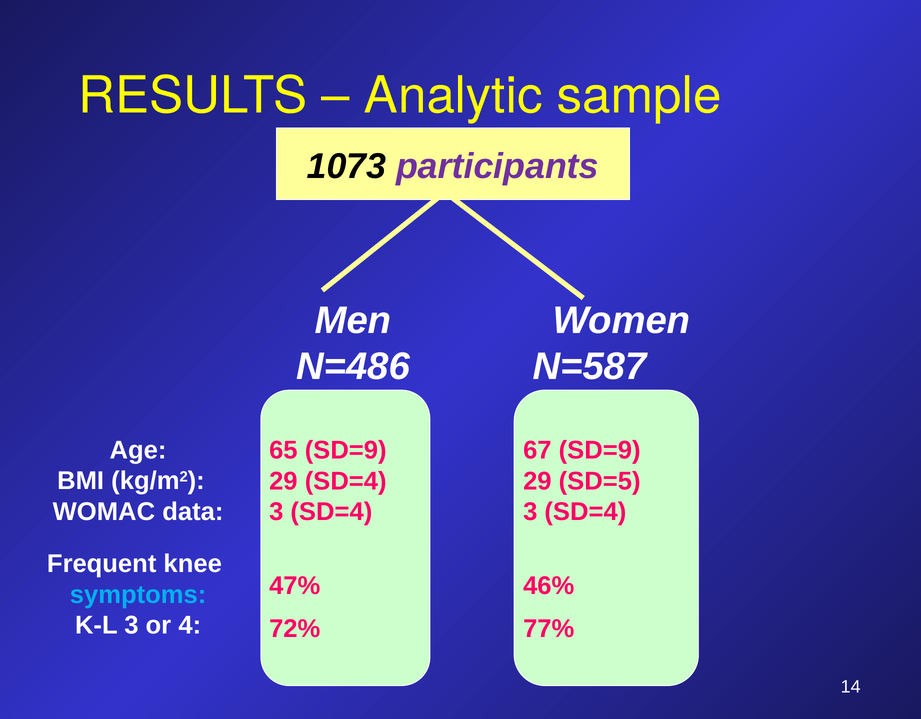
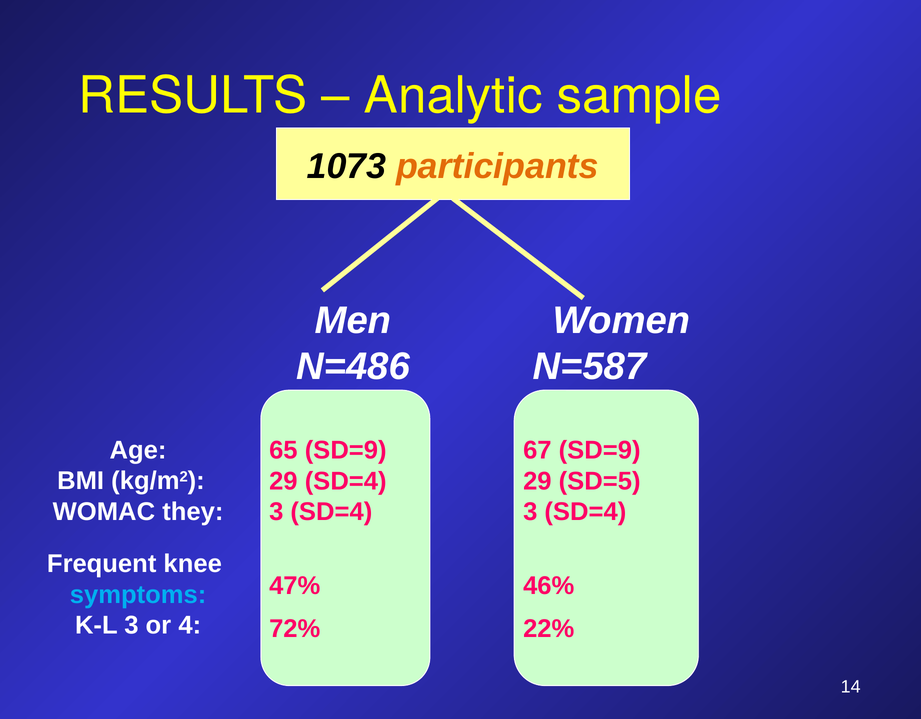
participants colour: purple -> orange (497, 166)
data: data -> they (193, 511)
77%: 77% -> 22% (549, 628)
